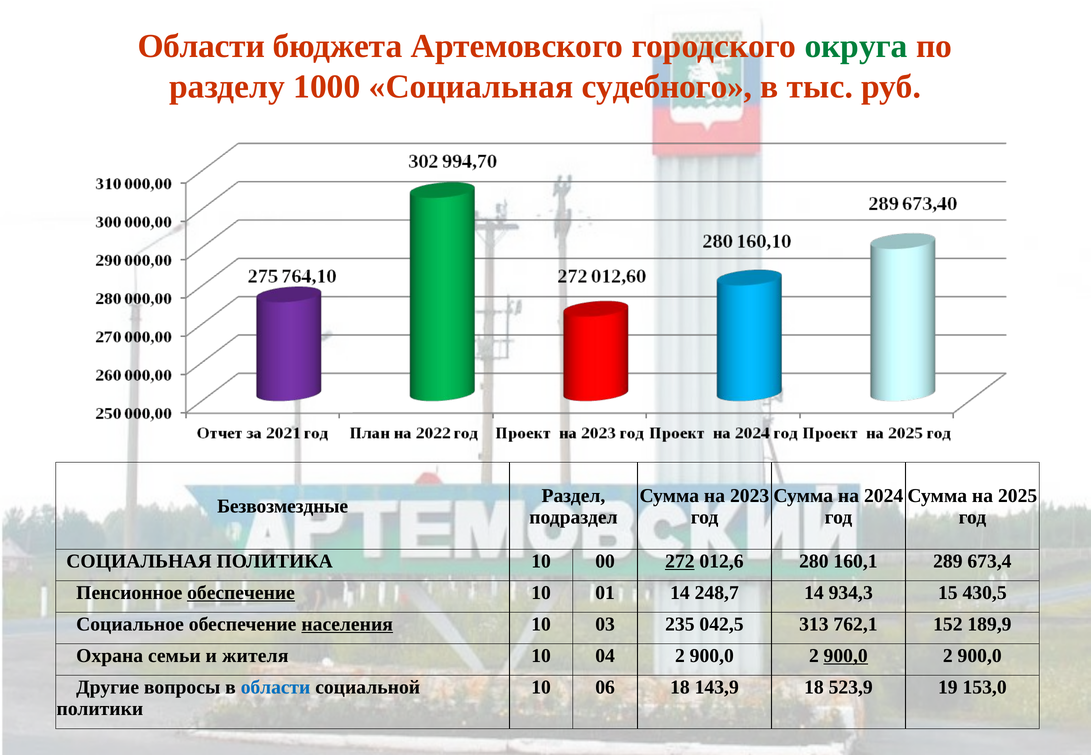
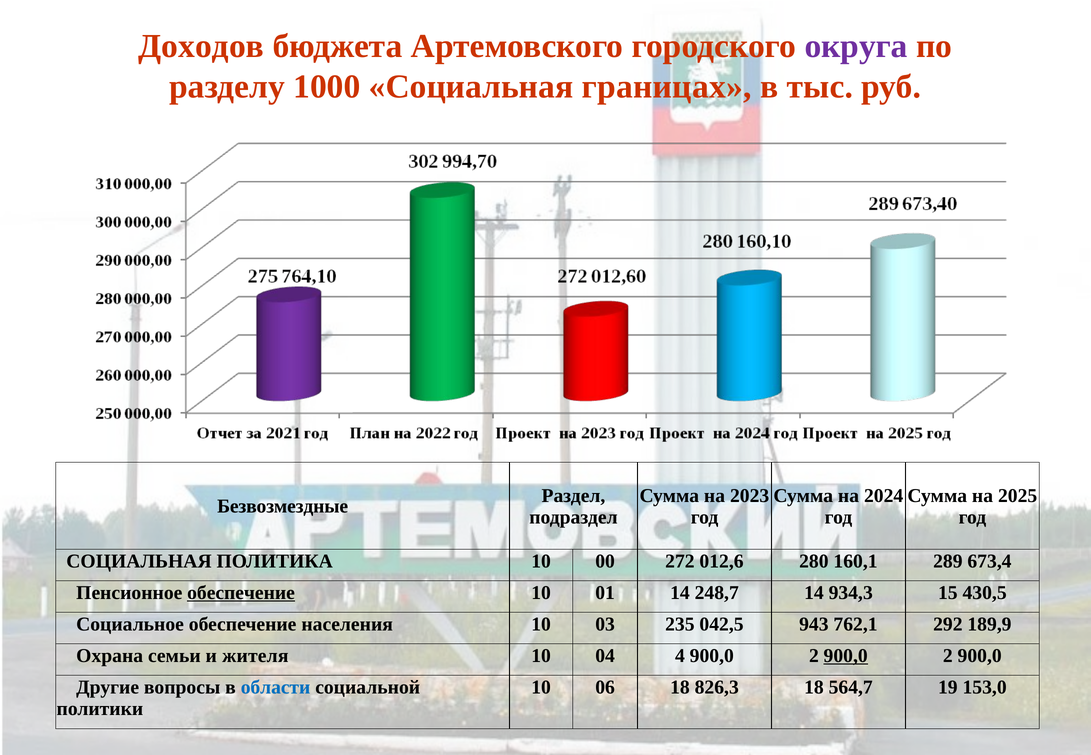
Области: Области -> Доходов (201, 46)
округа colour: green -> purple (856, 46)
судебного: судебного -> границах (667, 87)
272 underline: present -> none (680, 561)
населения underline: present -> none (347, 624)
313: 313 -> 943 (814, 624)
152: 152 -> 292 (948, 624)
04 2: 2 -> 4 (680, 656)
143,9: 143,9 -> 826,3 (717, 687)
523,9: 523,9 -> 564,7 (851, 687)
